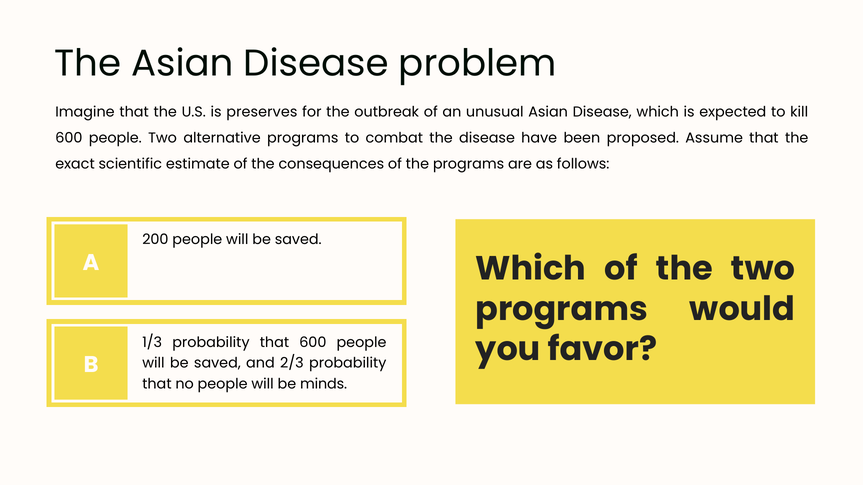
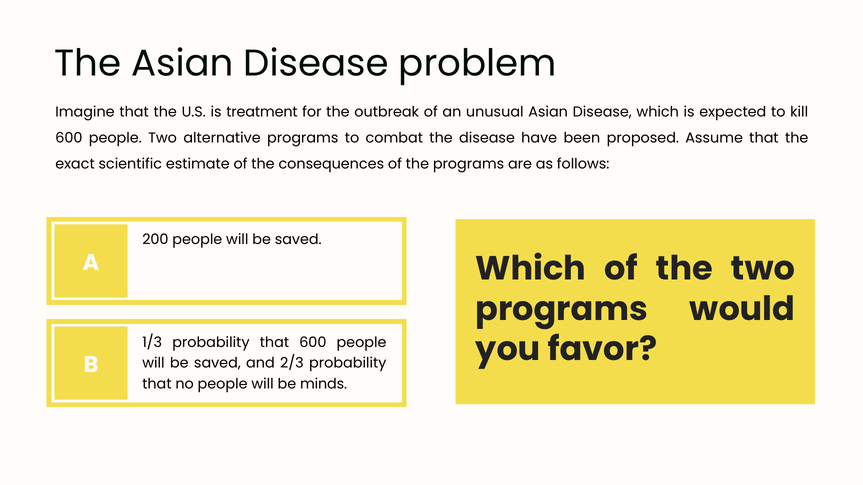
preserves: preserves -> treatment (262, 112)
